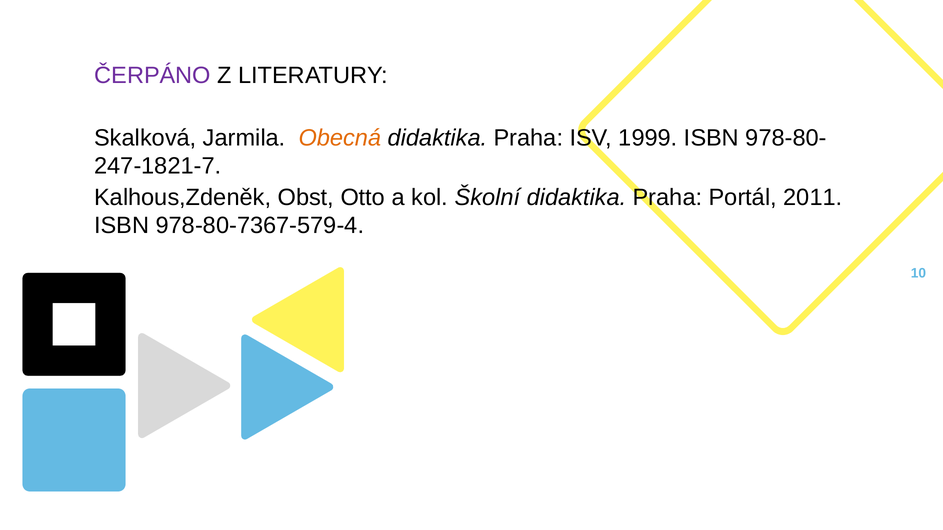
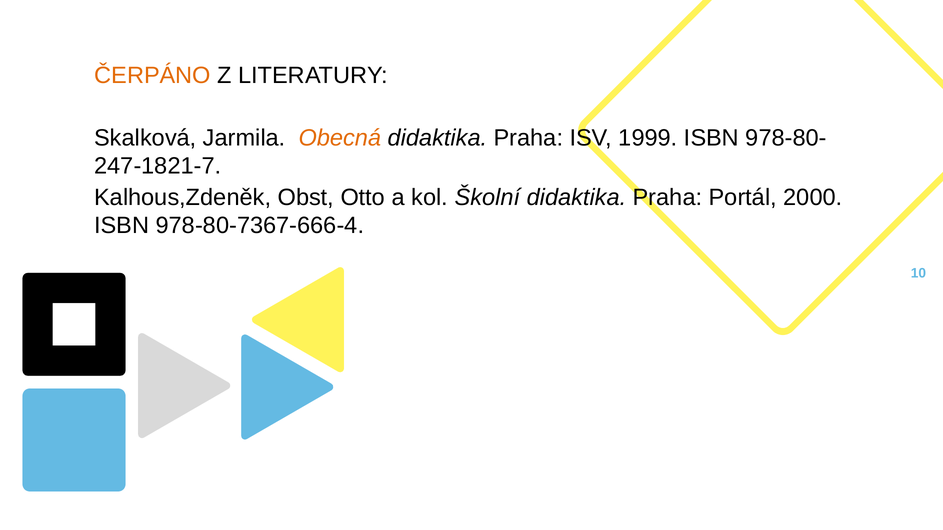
ČERPÁNO colour: purple -> orange (153, 76)
2011: 2011 -> 2000 (813, 198)
978-80-7367-579-4: 978-80-7367-579-4 -> 978-80-7367-666-4 (260, 226)
